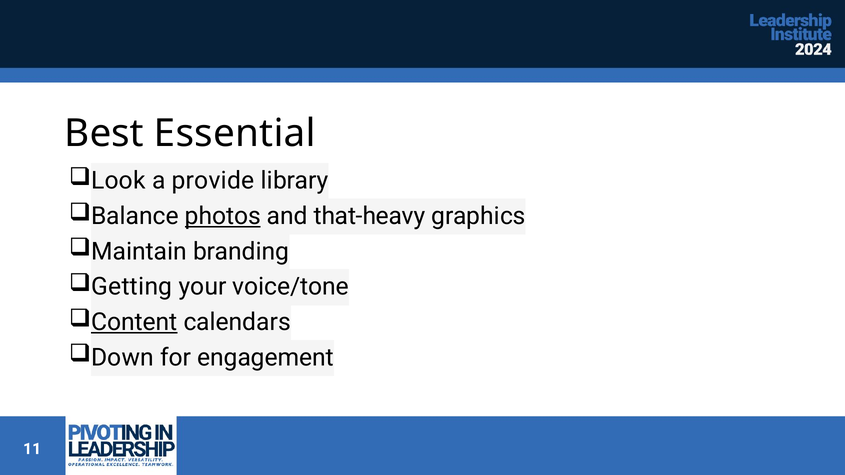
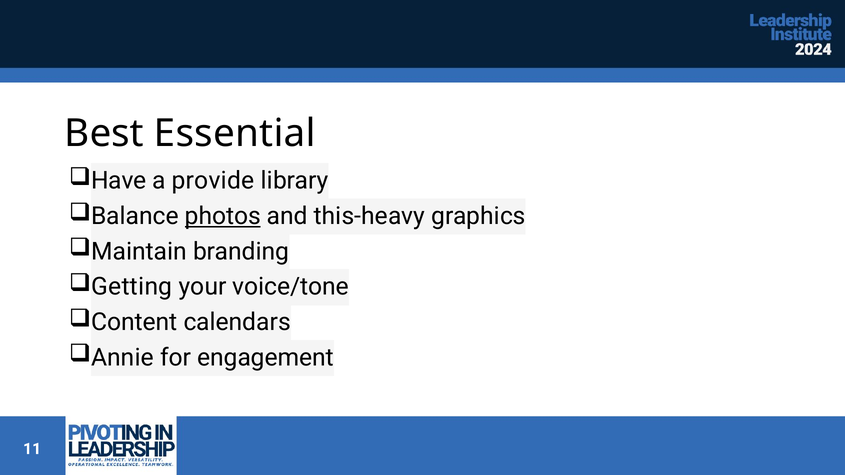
Look: Look -> Have (119, 181)
that-heavy: that-heavy -> this-heavy (369, 216)
Content underline: present -> none (134, 322)
Down: Down -> Annie (123, 358)
